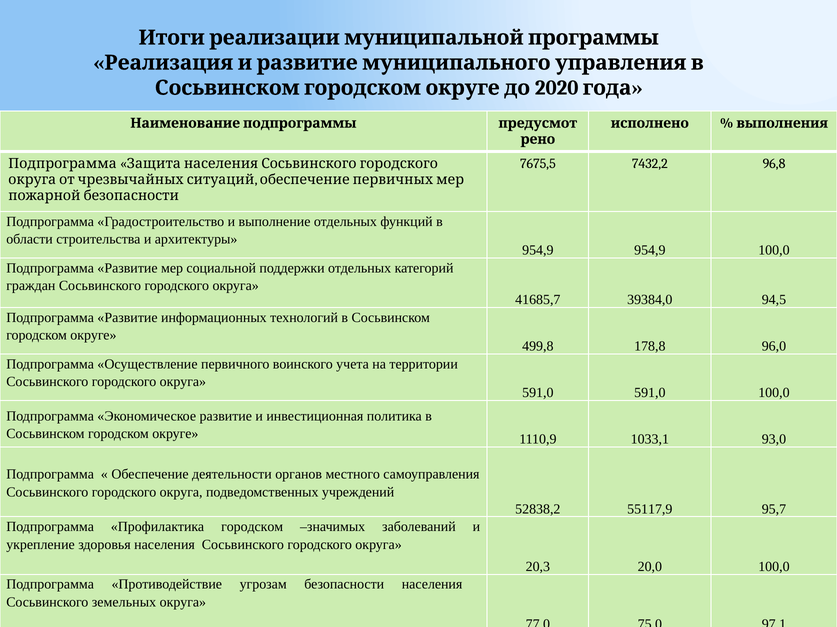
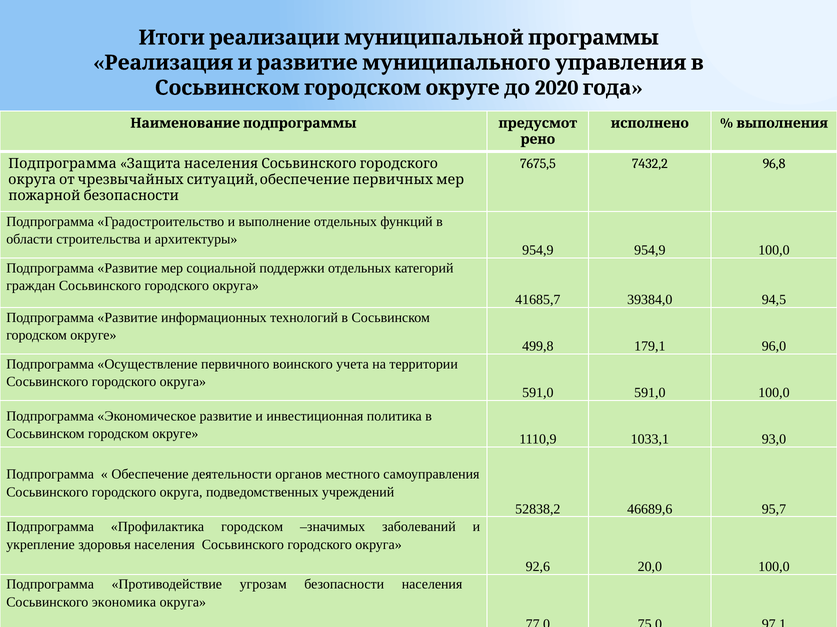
178,8: 178,8 -> 179,1 (650, 347)
55117,9: 55117,9 -> 46689,6 (650, 510)
20,3: 20,3 -> 92,6 (538, 567)
земельных: земельных -> экономика (124, 603)
